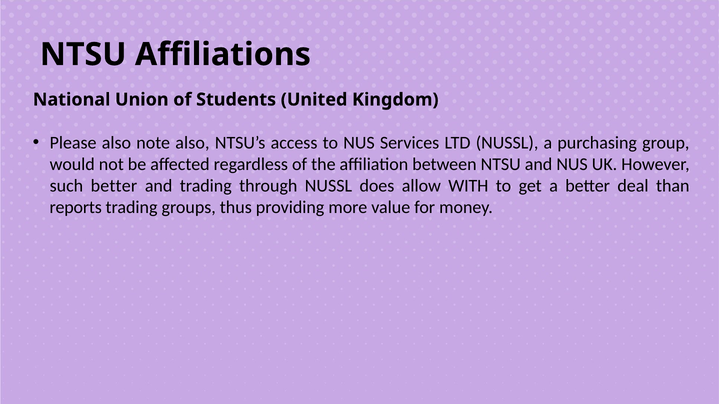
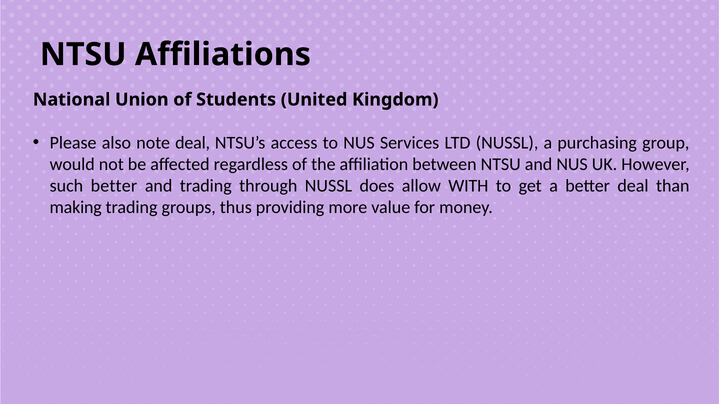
note also: also -> deal (193, 143)
reports: reports -> making (76, 208)
